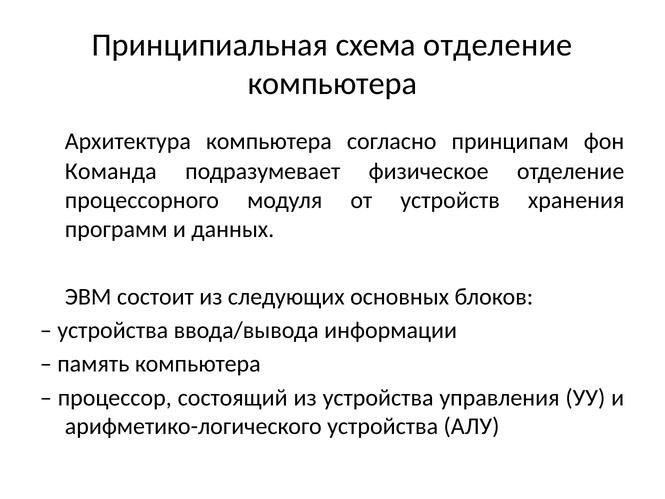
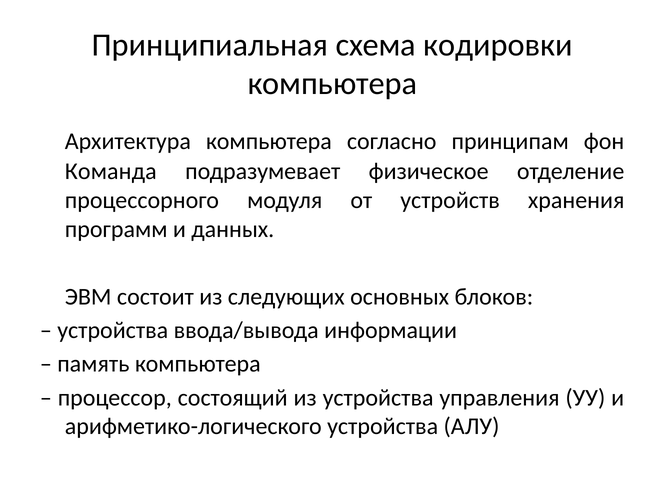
схема отделение: отделение -> кодировки (498, 45)
